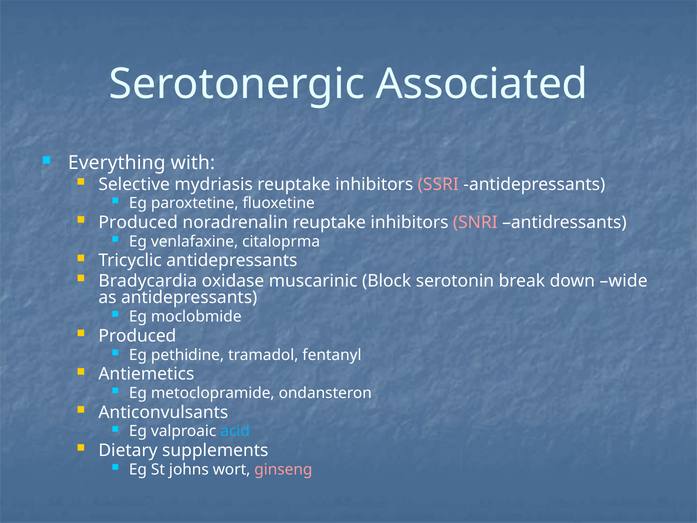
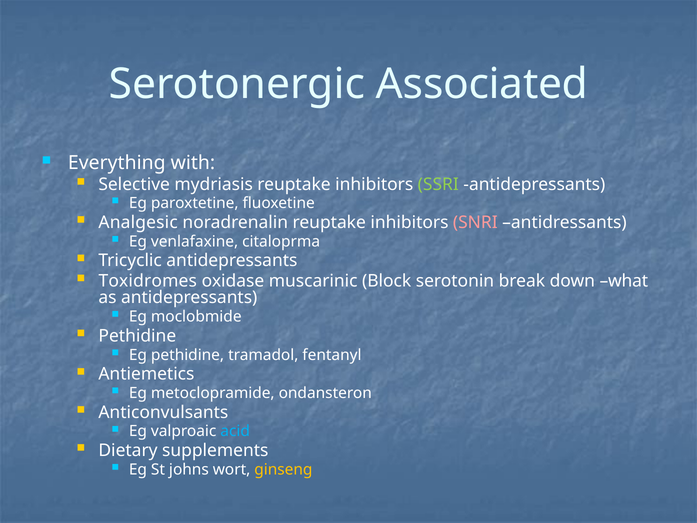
SSRI colour: pink -> light green (438, 184)
Produced: Produced -> Analgesic (138, 222)
Bradycardia: Bradycardia -> Toxidromes (148, 281)
wide: wide -> what (624, 281)
Produced: Produced -> Pethidine (137, 336)
ginseng colour: pink -> yellow (283, 469)
